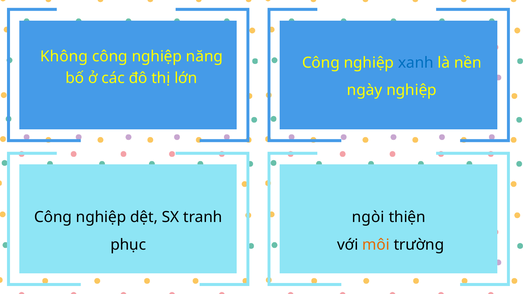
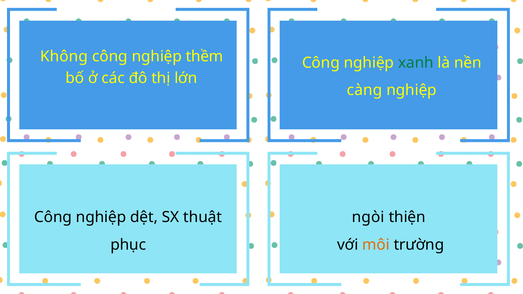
năng: năng -> thềm (205, 57)
xanh colour: blue -> green (416, 63)
ngày: ngày -> càng (365, 90)
tranh: tranh -> thuật (203, 217)
